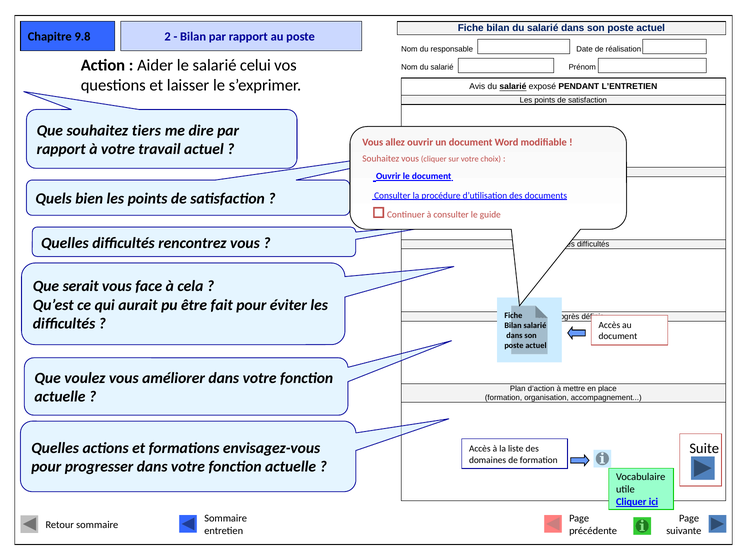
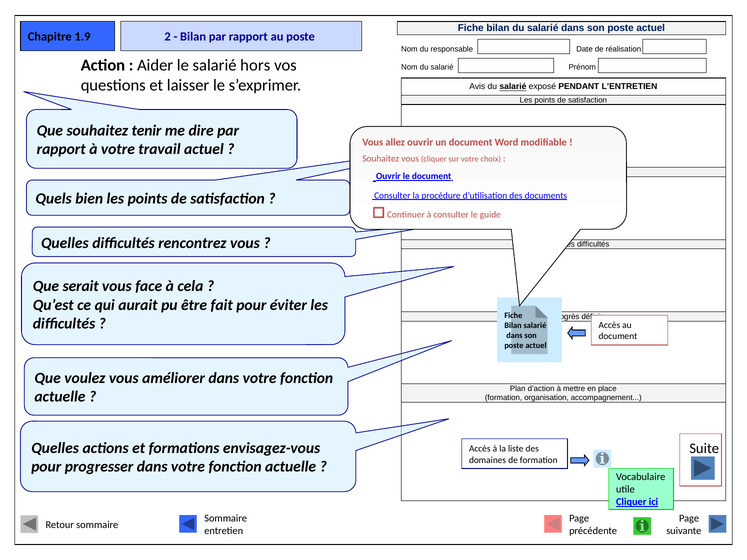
9.8: 9.8 -> 1.9 (82, 37)
celui: celui -> hors (255, 65)
tiers: tiers -> tenir (147, 131)
